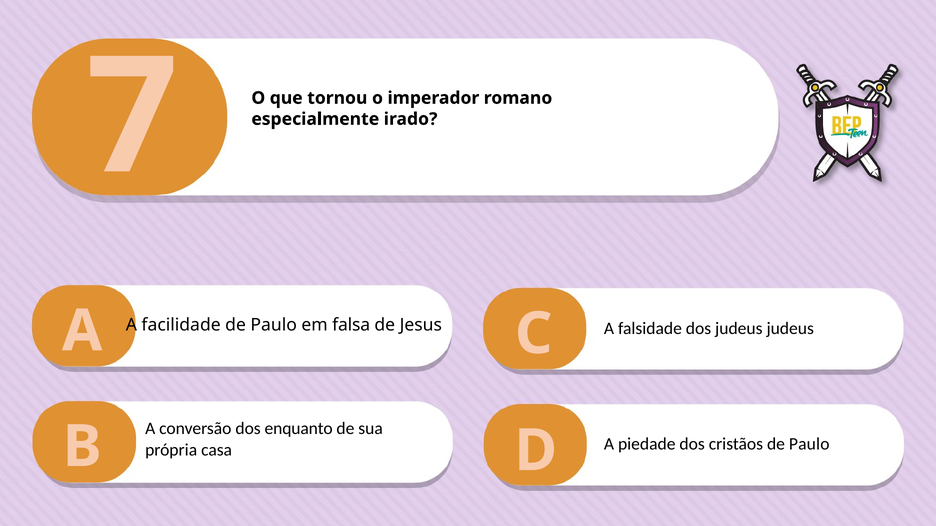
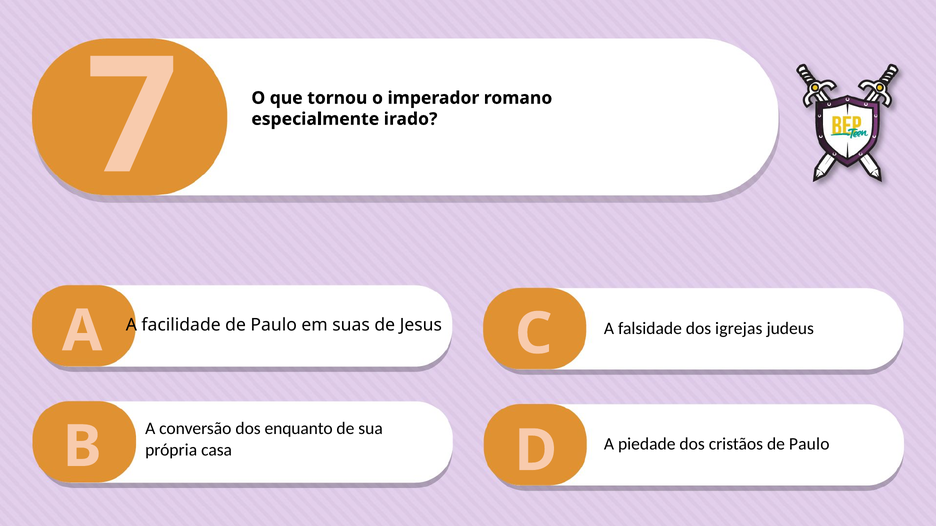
falsa: falsa -> suas (351, 325)
dos judeus: judeus -> igrejas (739, 329)
